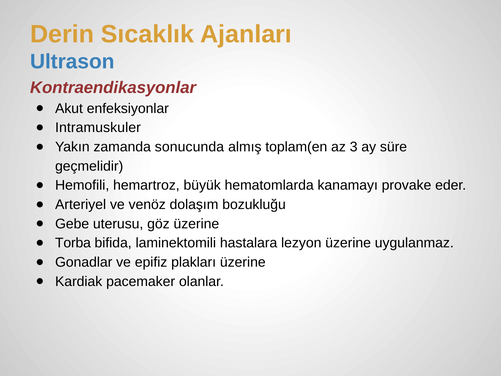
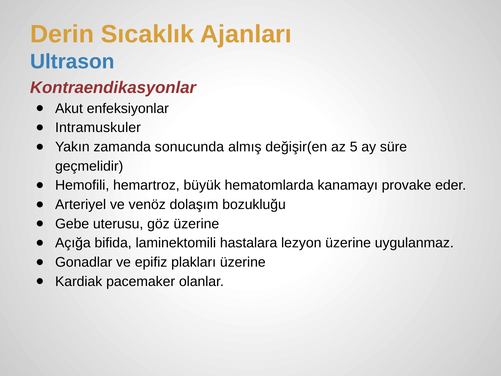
toplam(en: toplam(en -> değişir(en (296, 147)
3: 3 -> 5 (354, 147)
Torba: Torba -> Açığa (73, 243)
